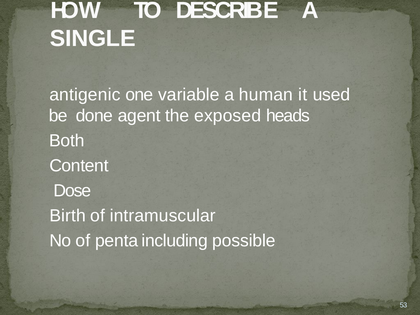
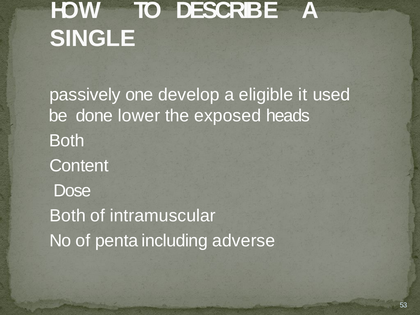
antigenic: antigenic -> passively (85, 95)
variable: variable -> develop (189, 95)
human: human -> eligible (266, 95)
agent: agent -> lower (139, 116)
Birth: Birth -> Both (68, 216)
possible: possible -> adverse (244, 241)
